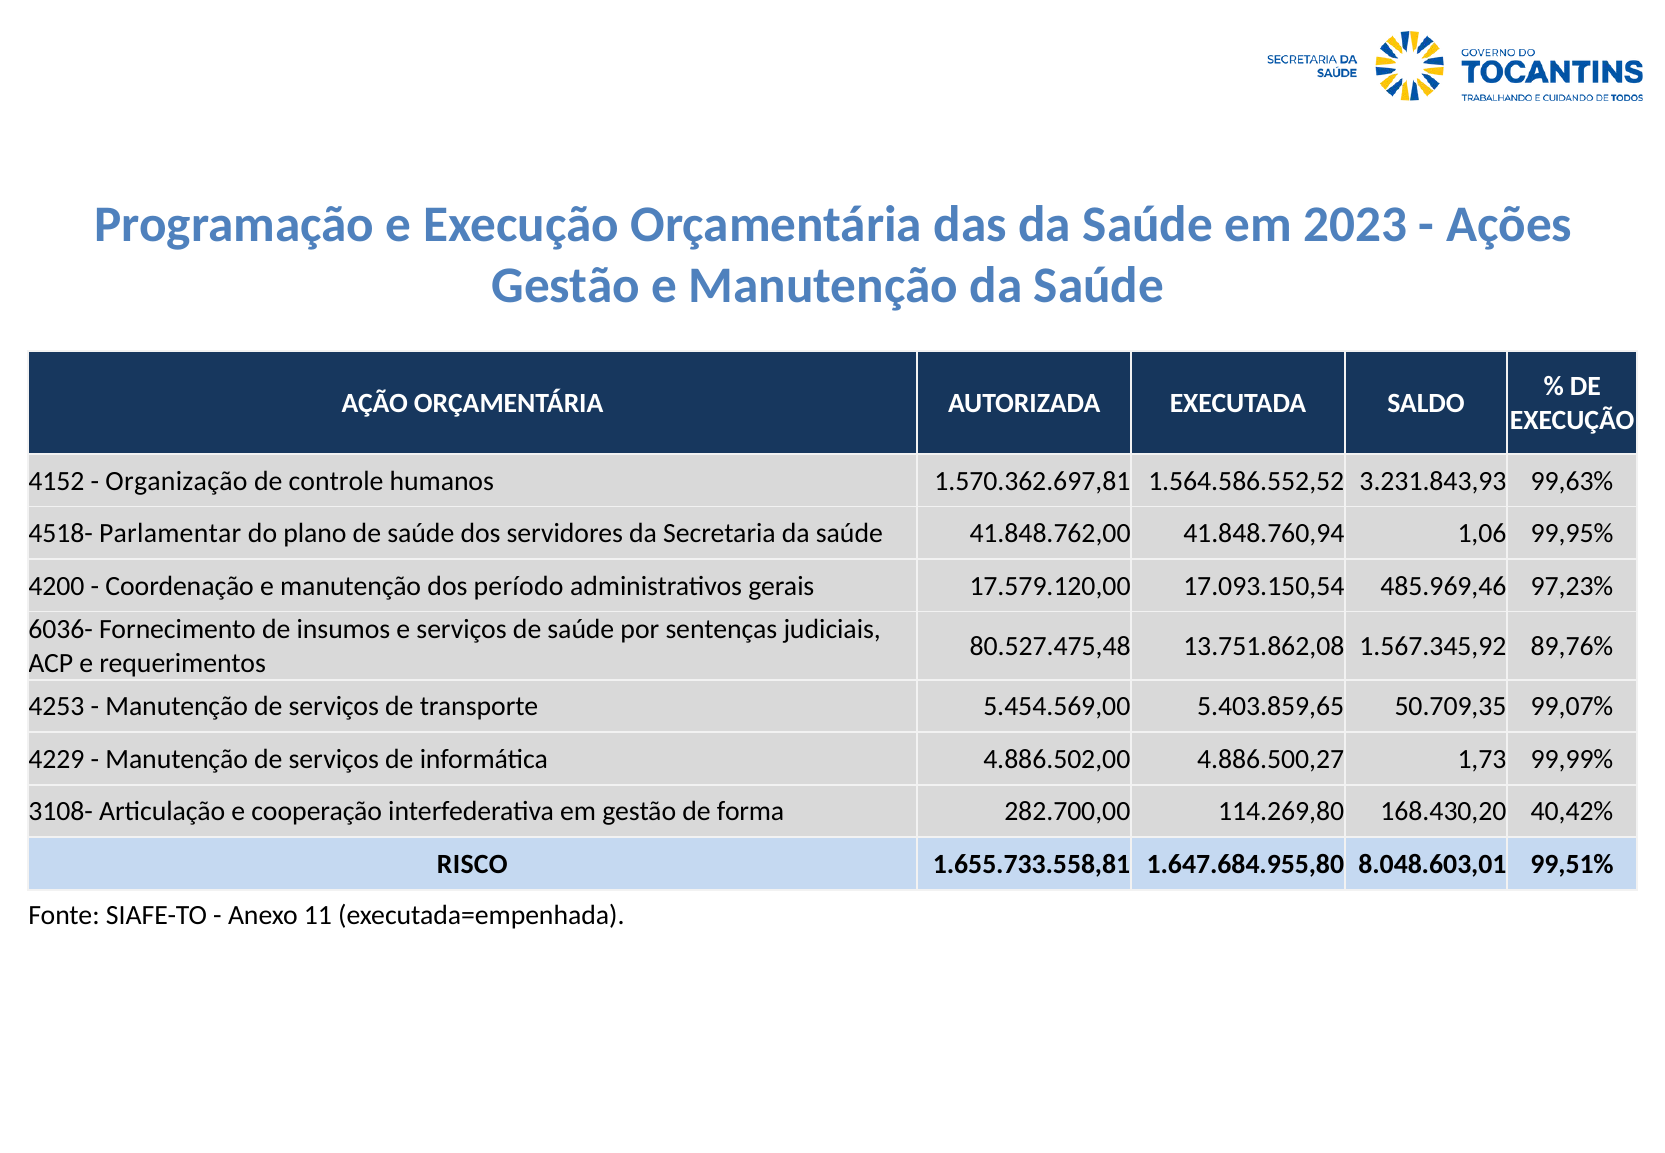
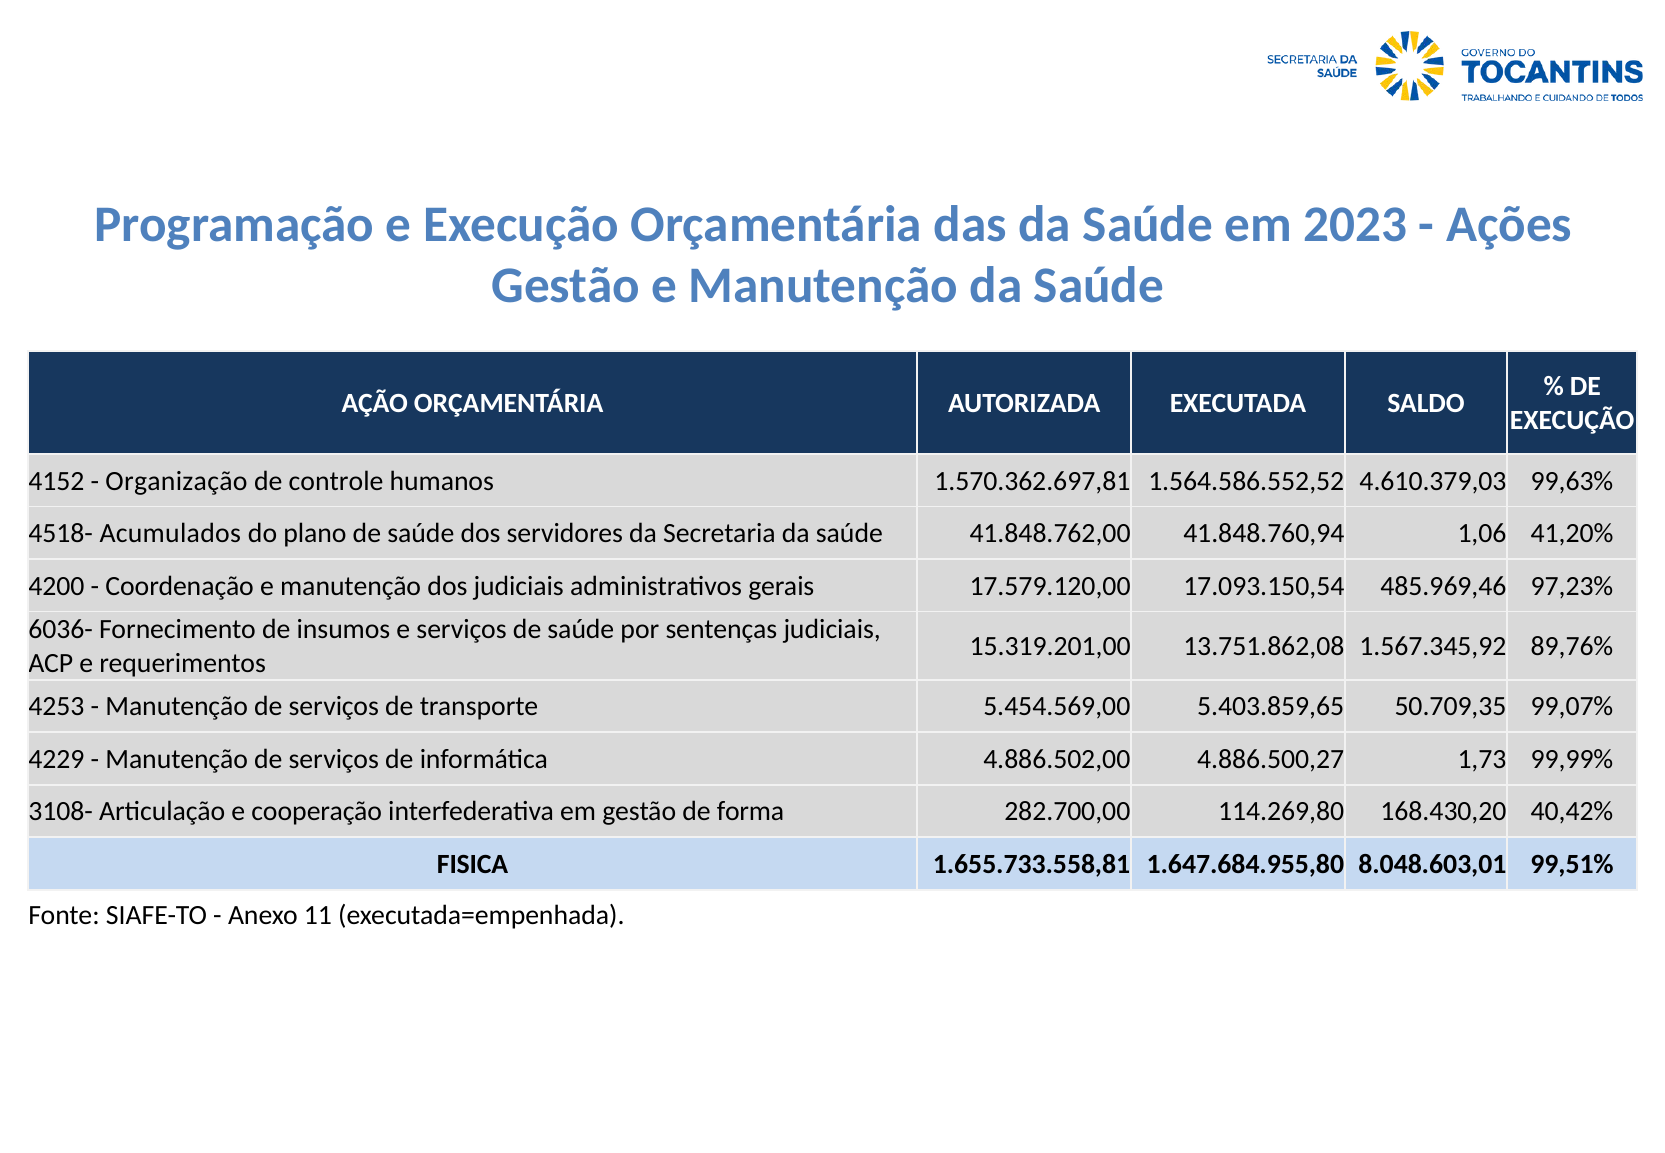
3.231.843,93: 3.231.843,93 -> 4.610.379,03 (1433, 481)
Parlamentar: Parlamentar -> Acumulados (170, 533)
99,95%: 99,95% -> 41,20% (1572, 533)
dos período: período -> judiciais (519, 586)
80.527.475,48: 80.527.475,48 -> 15.319.201,00 (1050, 646)
RISCO: RISCO -> FISICA (473, 864)
